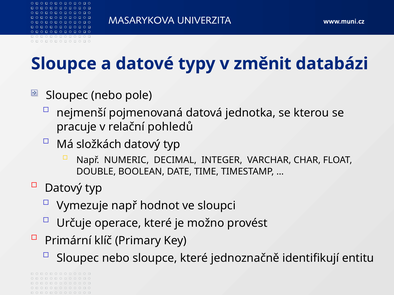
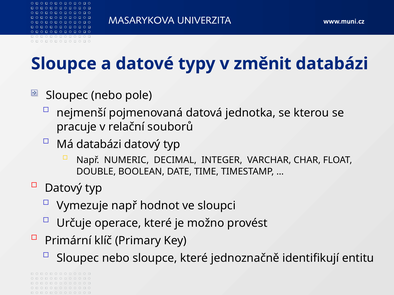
pohledů: pohledů -> souborů (170, 127)
Má složkách: složkách -> databázi (99, 145)
